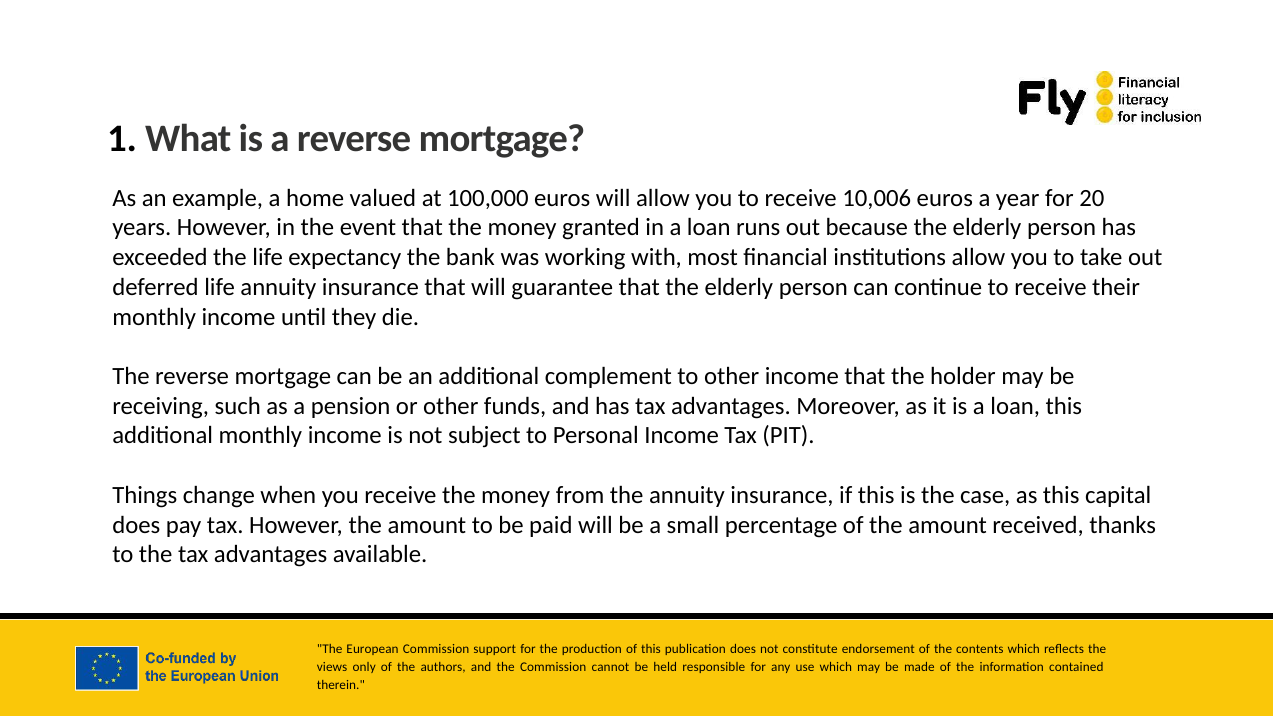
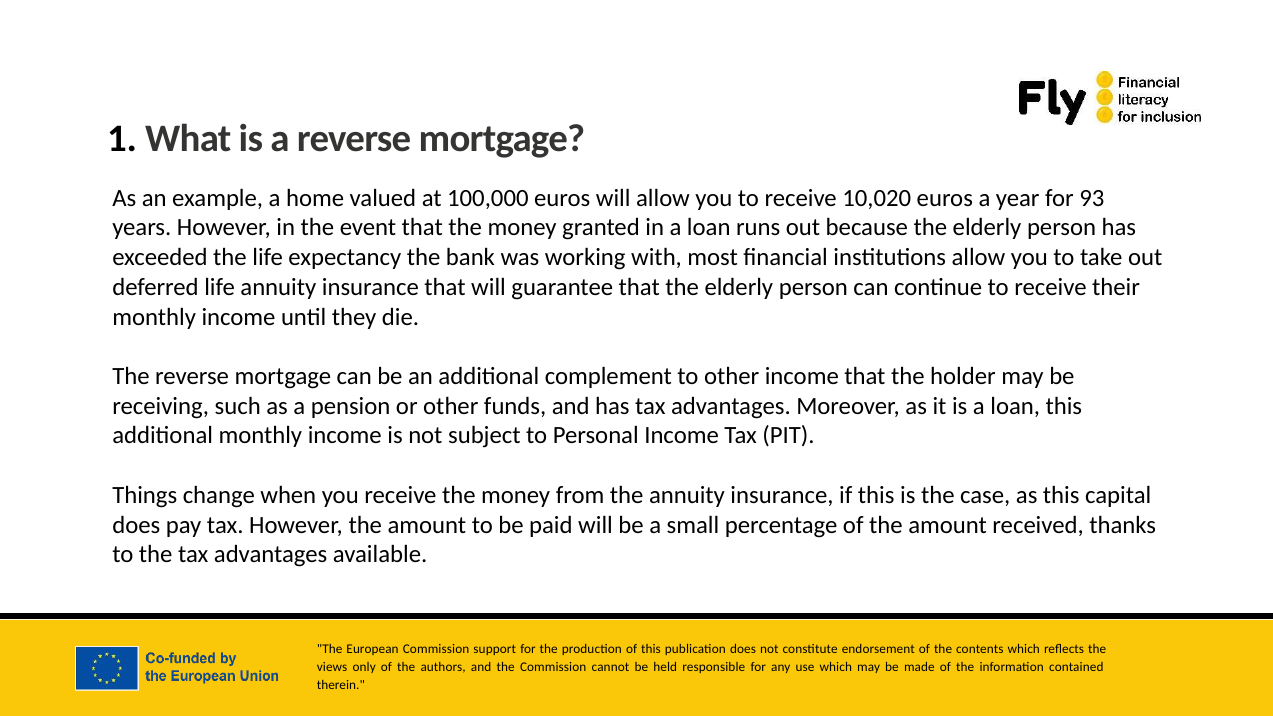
10,006: 10,006 -> 10,020 (877, 198)
20: 20 -> 93 (1092, 198)
